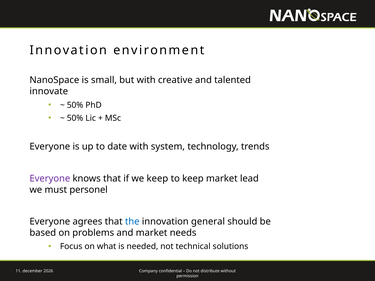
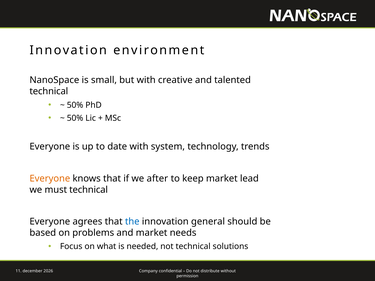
innovate: innovate -> technical (49, 91)
Everyone colour: purple -> orange (50, 179)
we keep: keep -> after (157, 179)
must personel: personel -> technical (89, 190)
